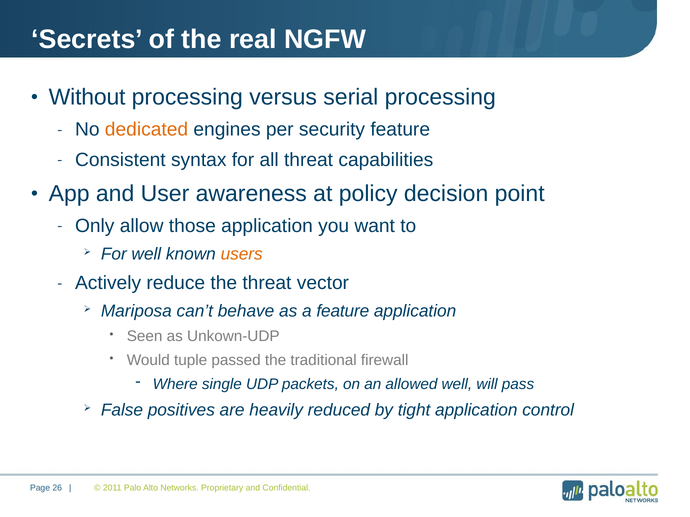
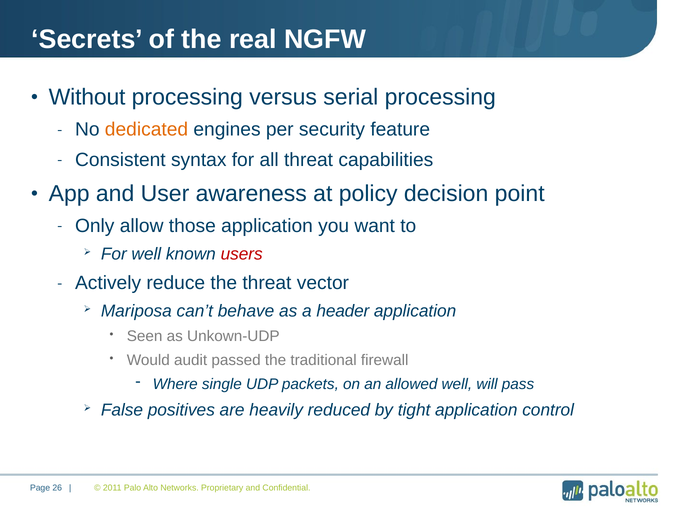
users colour: orange -> red (242, 254)
a feature: feature -> header (343, 311)
tuple: tuple -> audit (191, 361)
